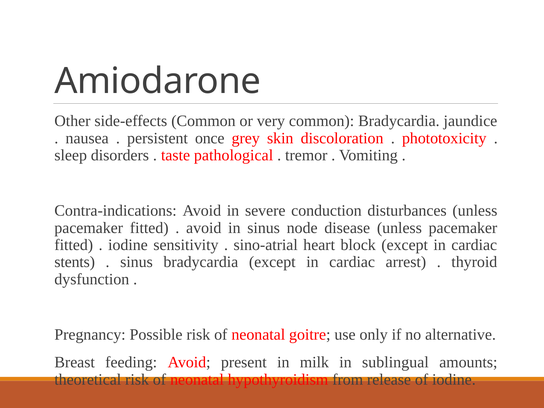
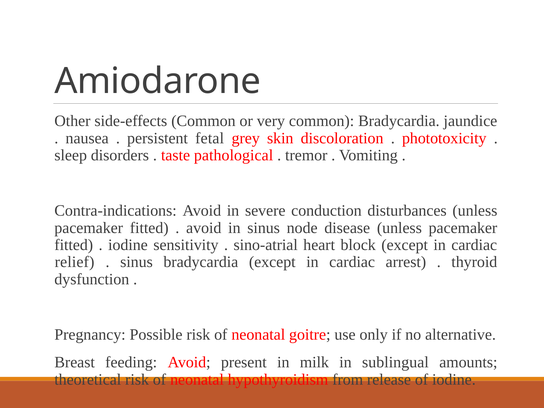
once: once -> fetal (210, 138)
stents: stents -> relief (75, 262)
